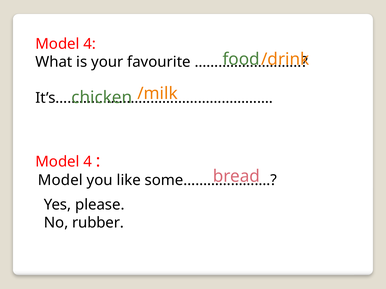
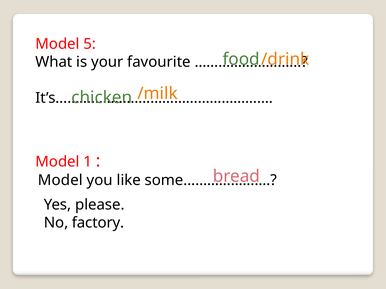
4: 4 -> 5 (90, 44)
4: 4 -> 1 (88, 162)
rubber: rubber -> factory (98, 223)
